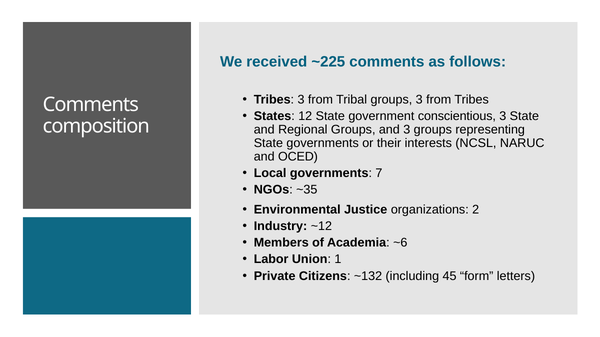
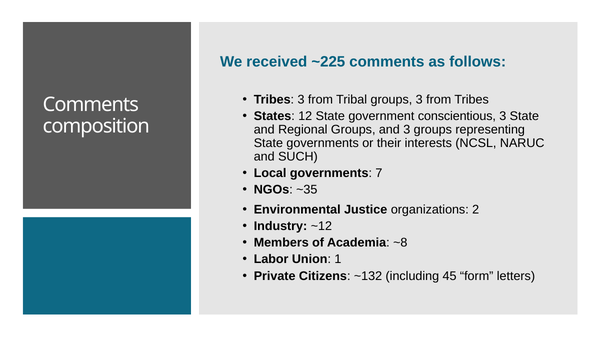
OCED: OCED -> SUCH (298, 157)
~6: ~6 -> ~8 (400, 243)
